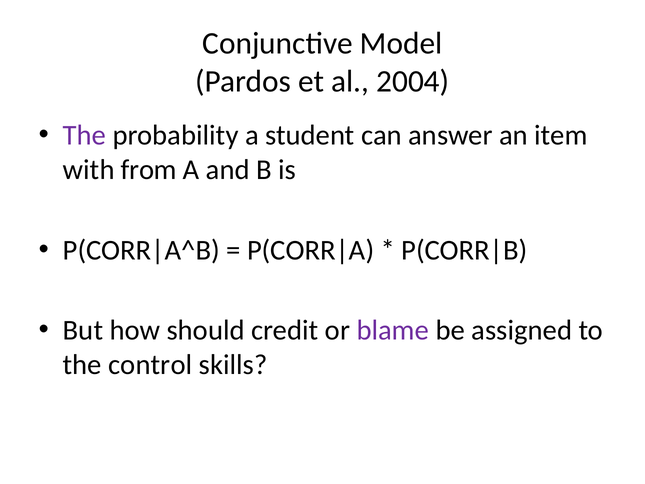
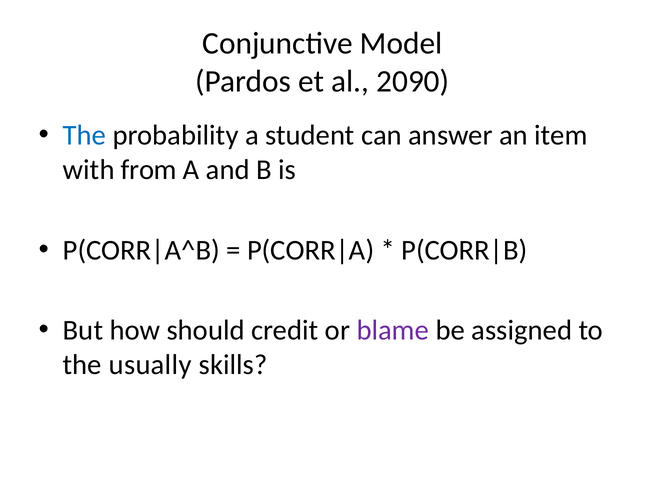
2004: 2004 -> 2090 (413, 81)
The colour: purple -> blue (85, 135)
control: control -> usually (150, 365)
